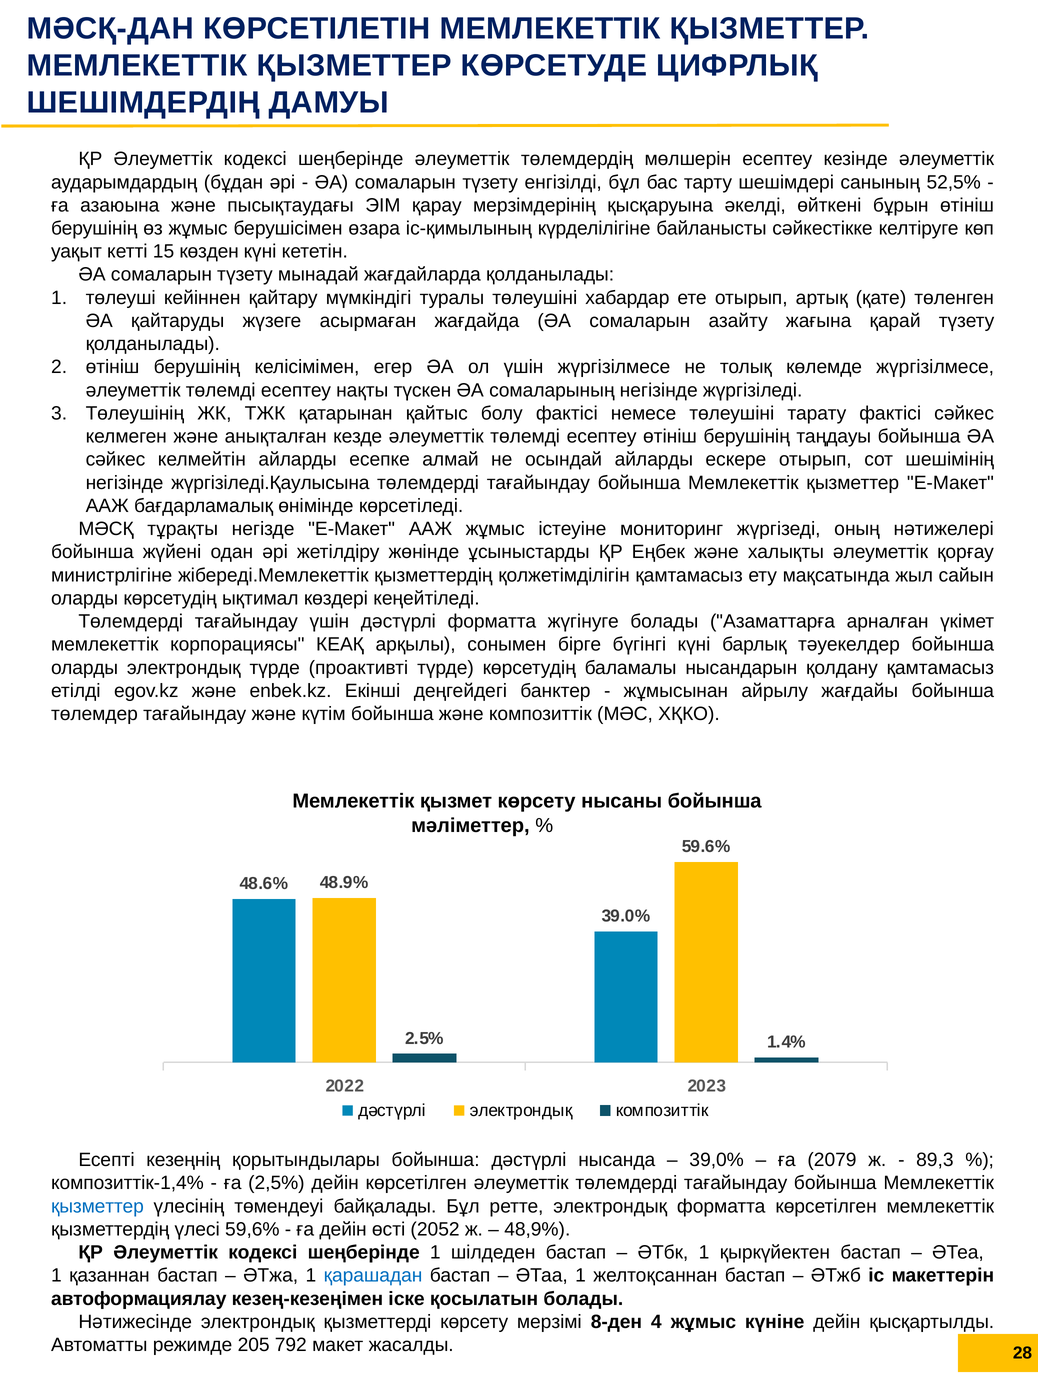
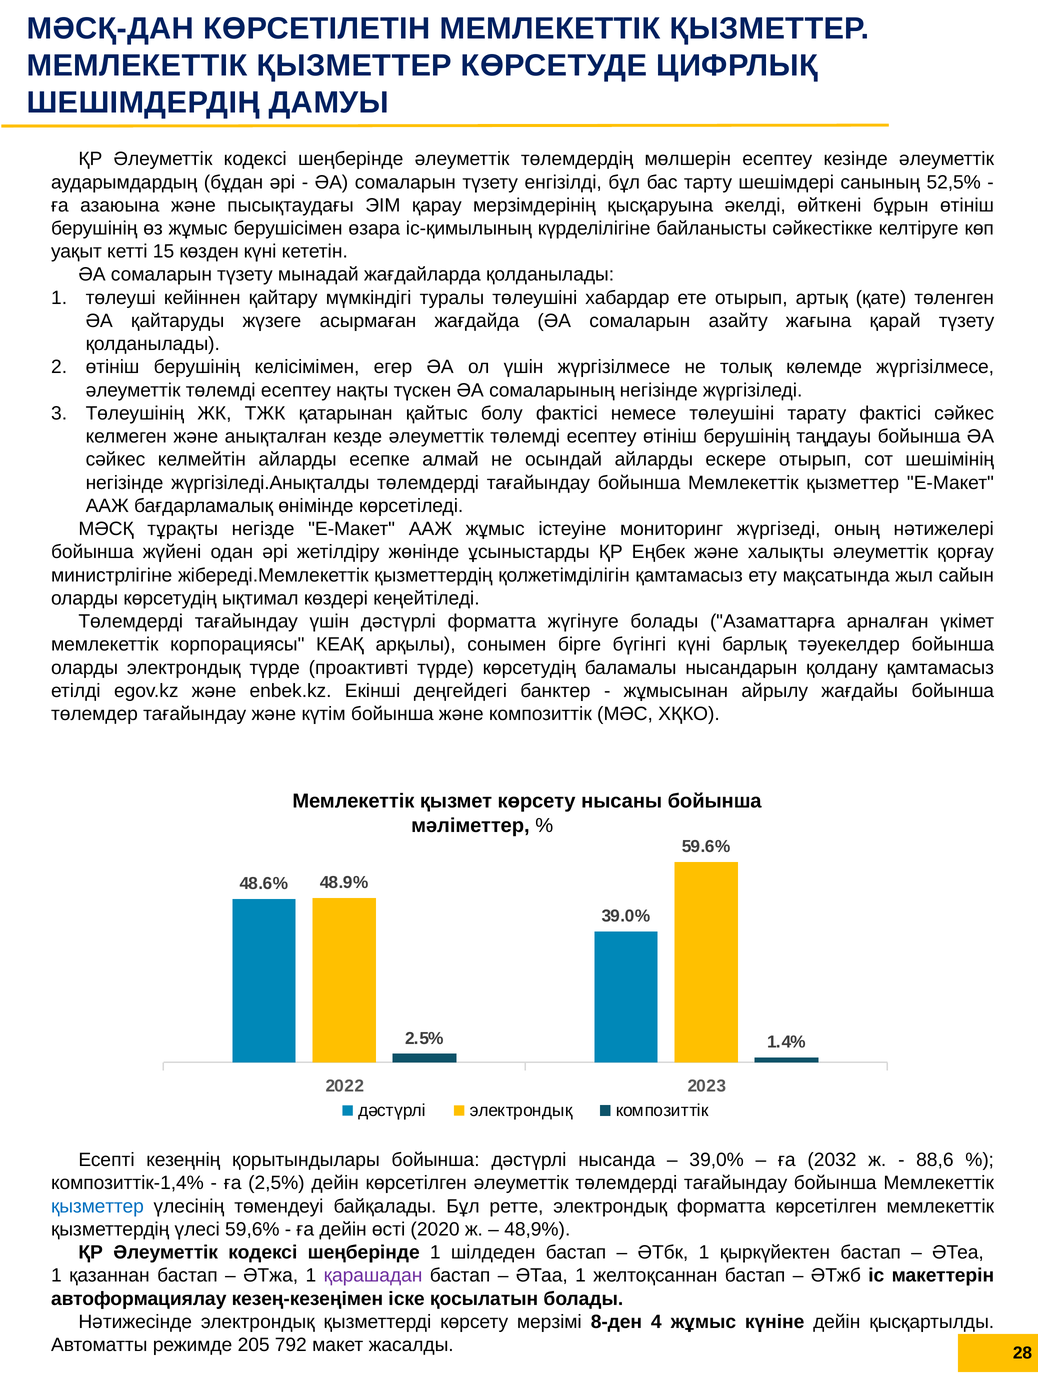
жүргізіледі.Қаулысына: жүргізіледі.Қаулысына -> жүргізіледі.Анықталды (270, 482)
2079: 2079 -> 2032 (832, 1159)
89,3: 89,3 -> 88,6 (935, 1159)
2052: 2052 -> 2020 (435, 1228)
қарашадан colour: blue -> purple (373, 1275)
